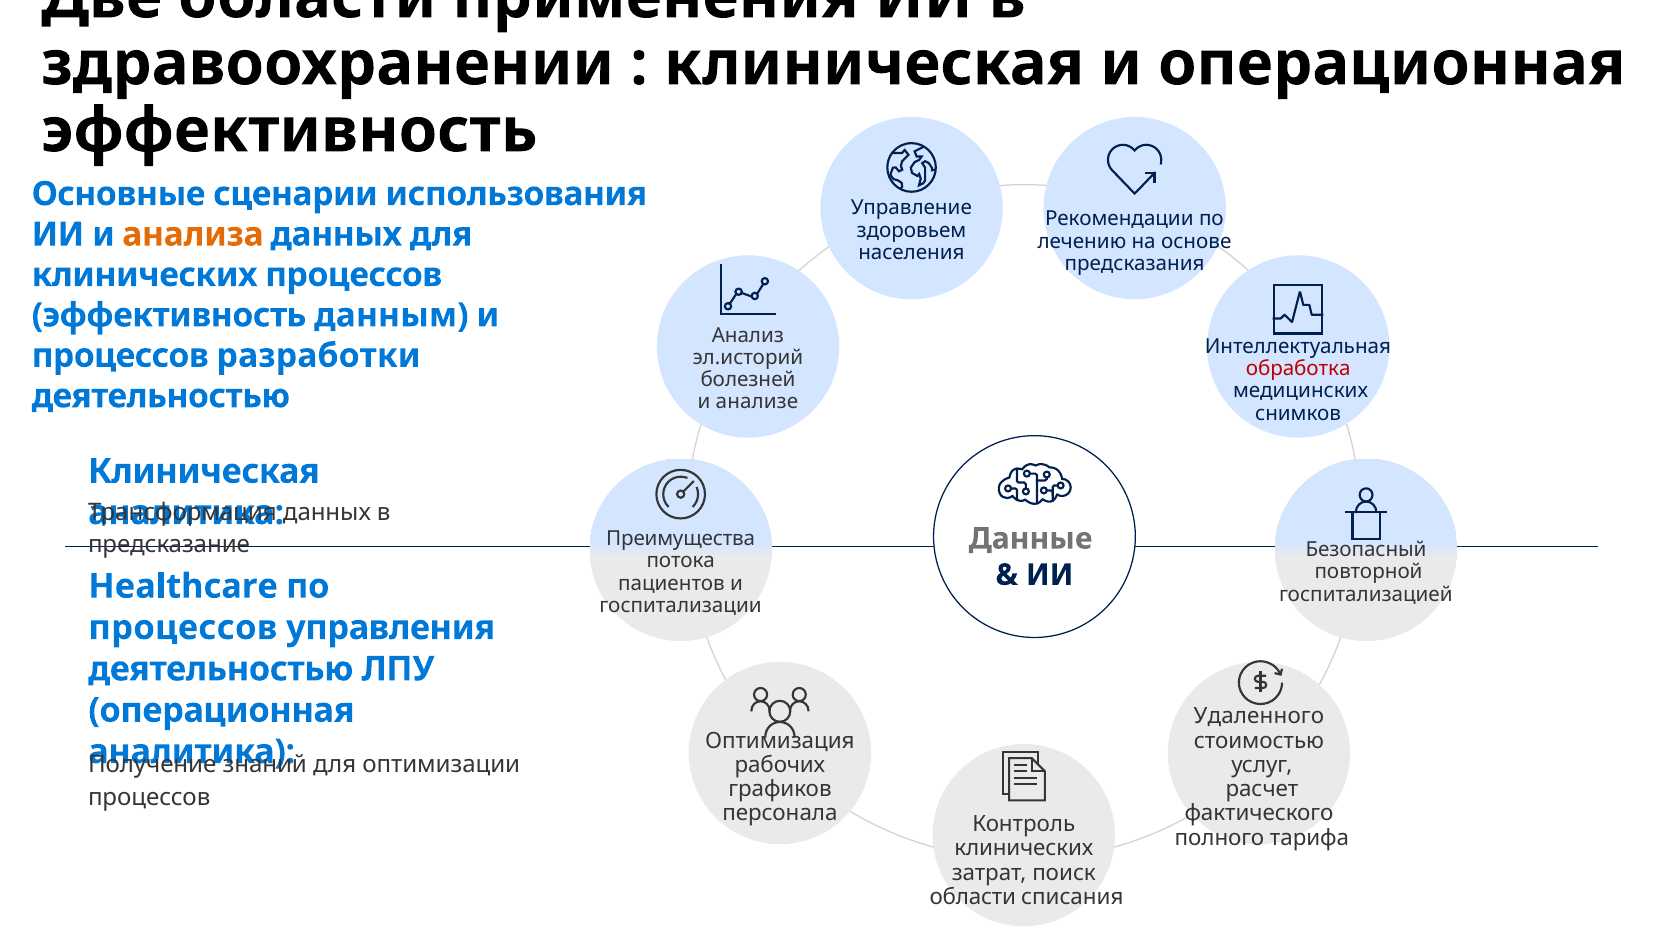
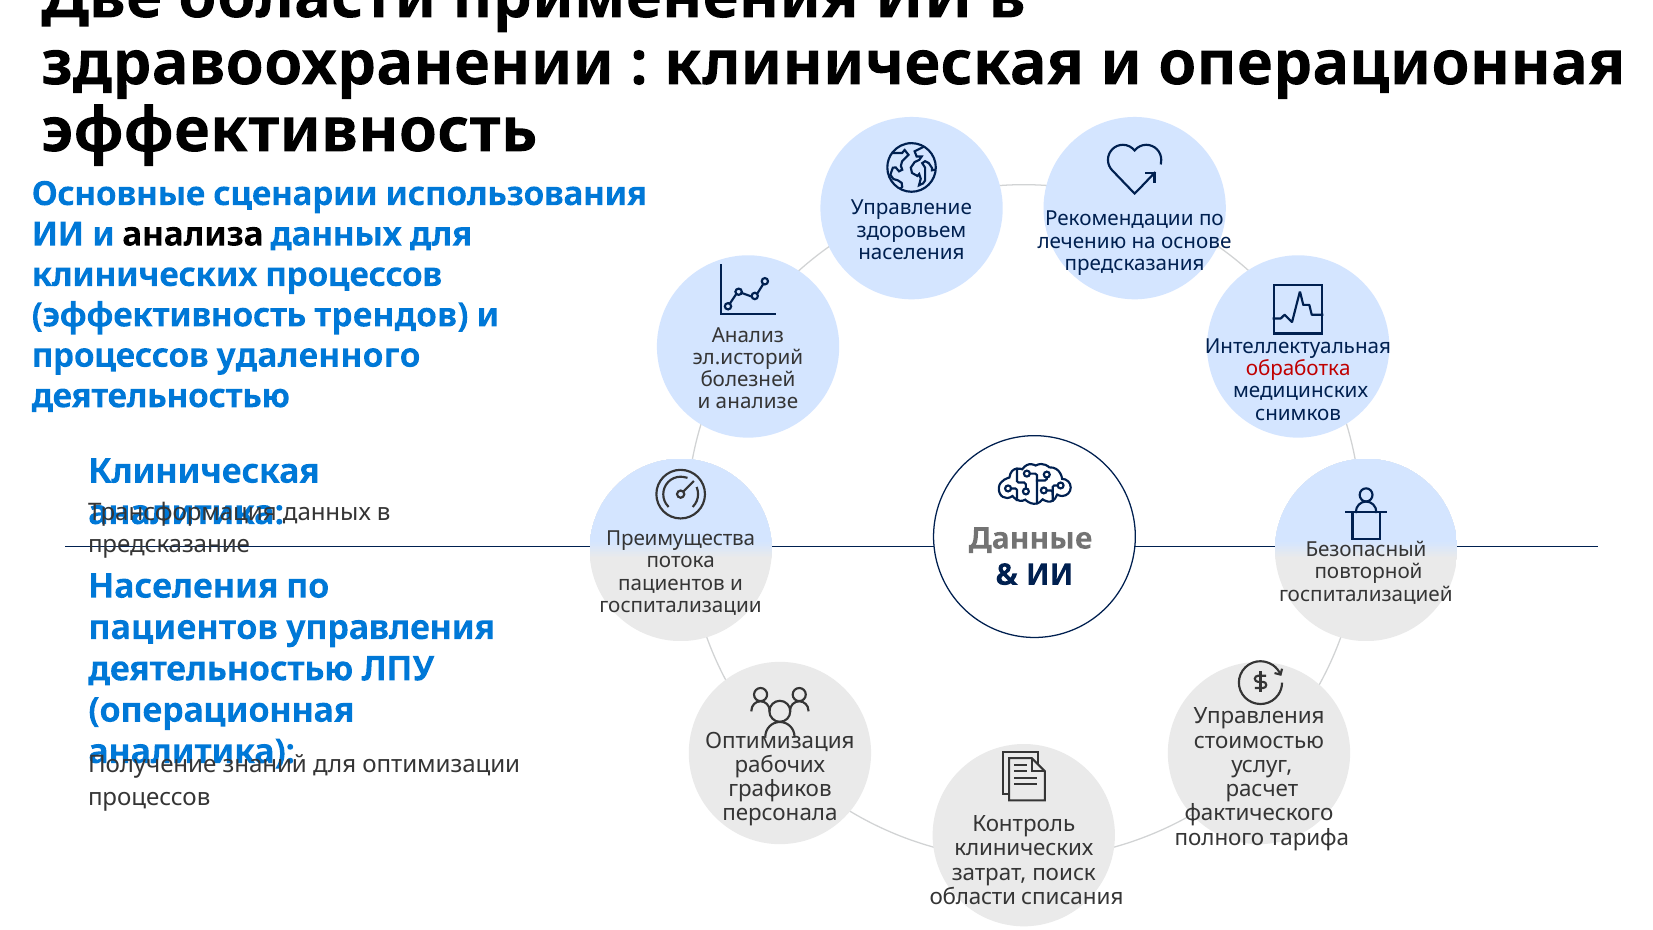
анализа colour: orange -> black (193, 234)
данным: данным -> трендов (391, 315)
разработки: разработки -> удаленного (319, 356)
Healthcare: Healthcare -> Населения (183, 586)
процессов: процессов -> пациентов (183, 628)
Удаленного: Удаленного -> Управления (1259, 716)
